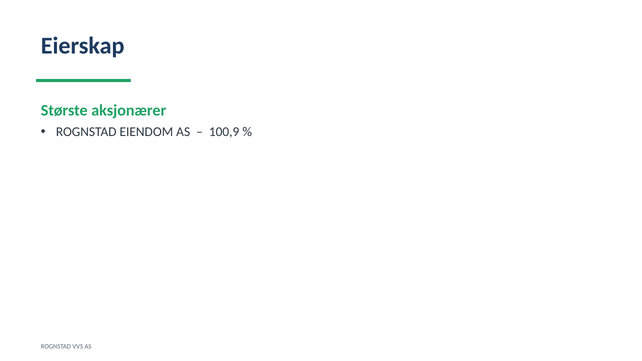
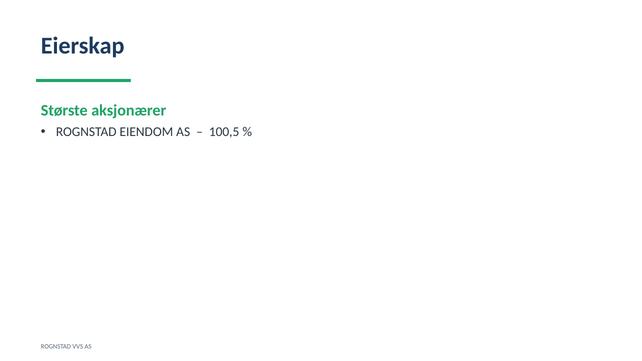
100,9: 100,9 -> 100,5 (224, 132)
